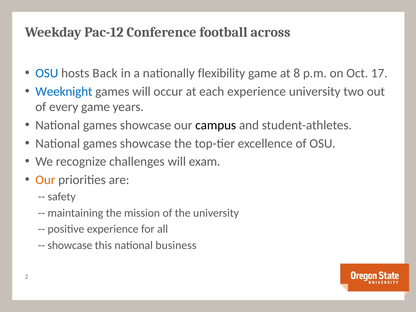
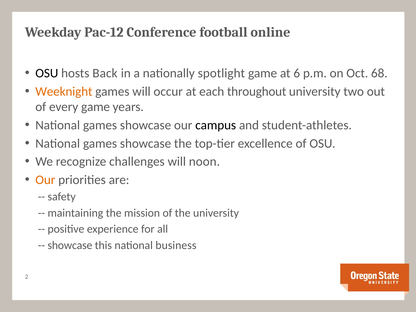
across: across -> online (270, 32)
OSU colour: blue -> black (47, 73)
flexibility: flexibility -> spotlight (221, 73)
8: 8 -> 6 (297, 73)
17: 17 -> 68 (379, 73)
Weeknight colour: blue -> orange (64, 91)
each experience: experience -> throughout (257, 91)
exam: exam -> noon (204, 162)
